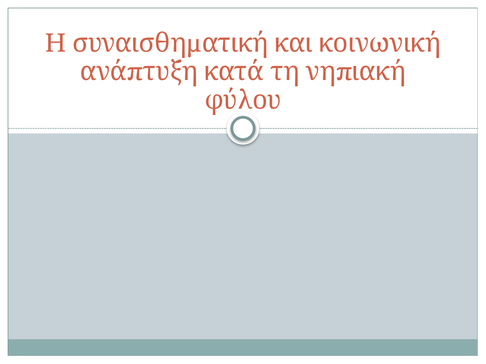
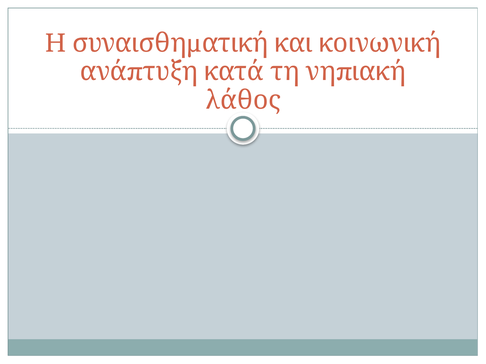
φύλου: φύλου -> λάθος (243, 100)
